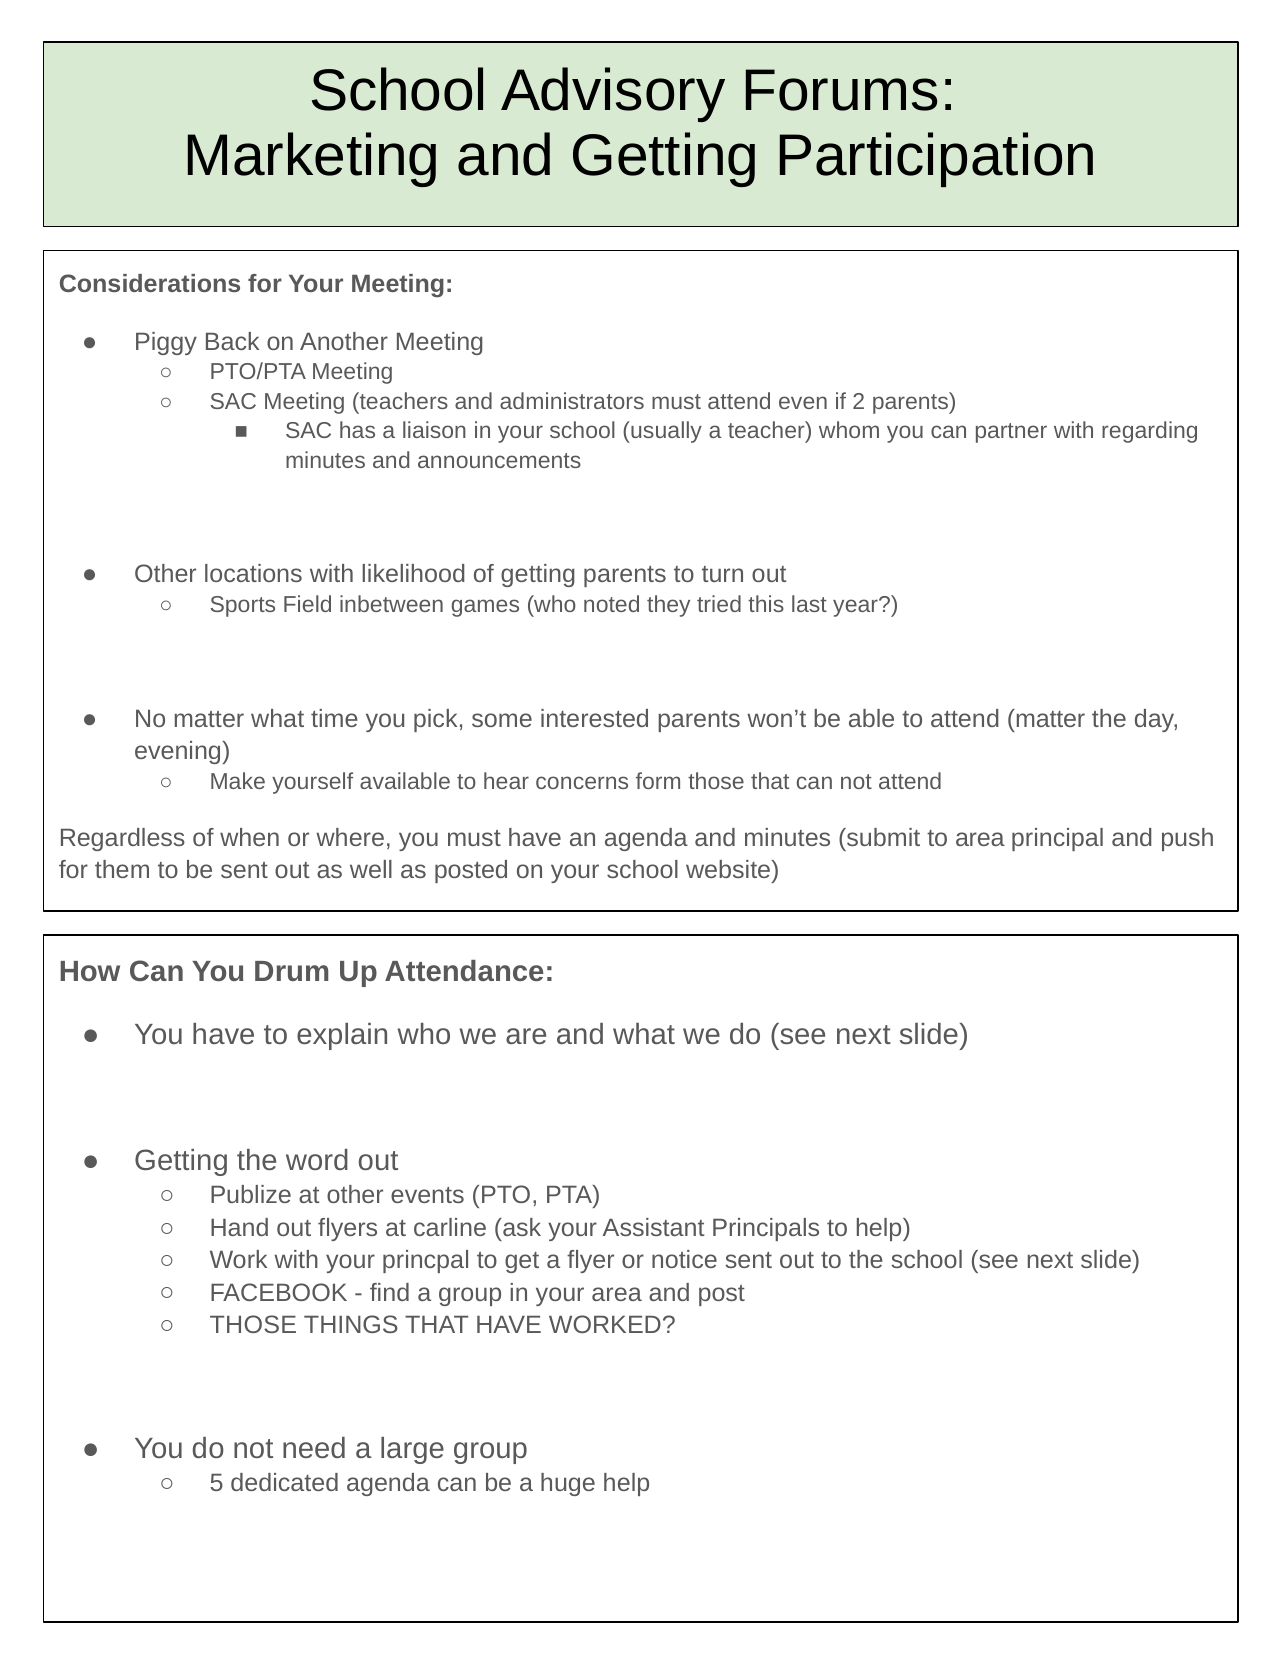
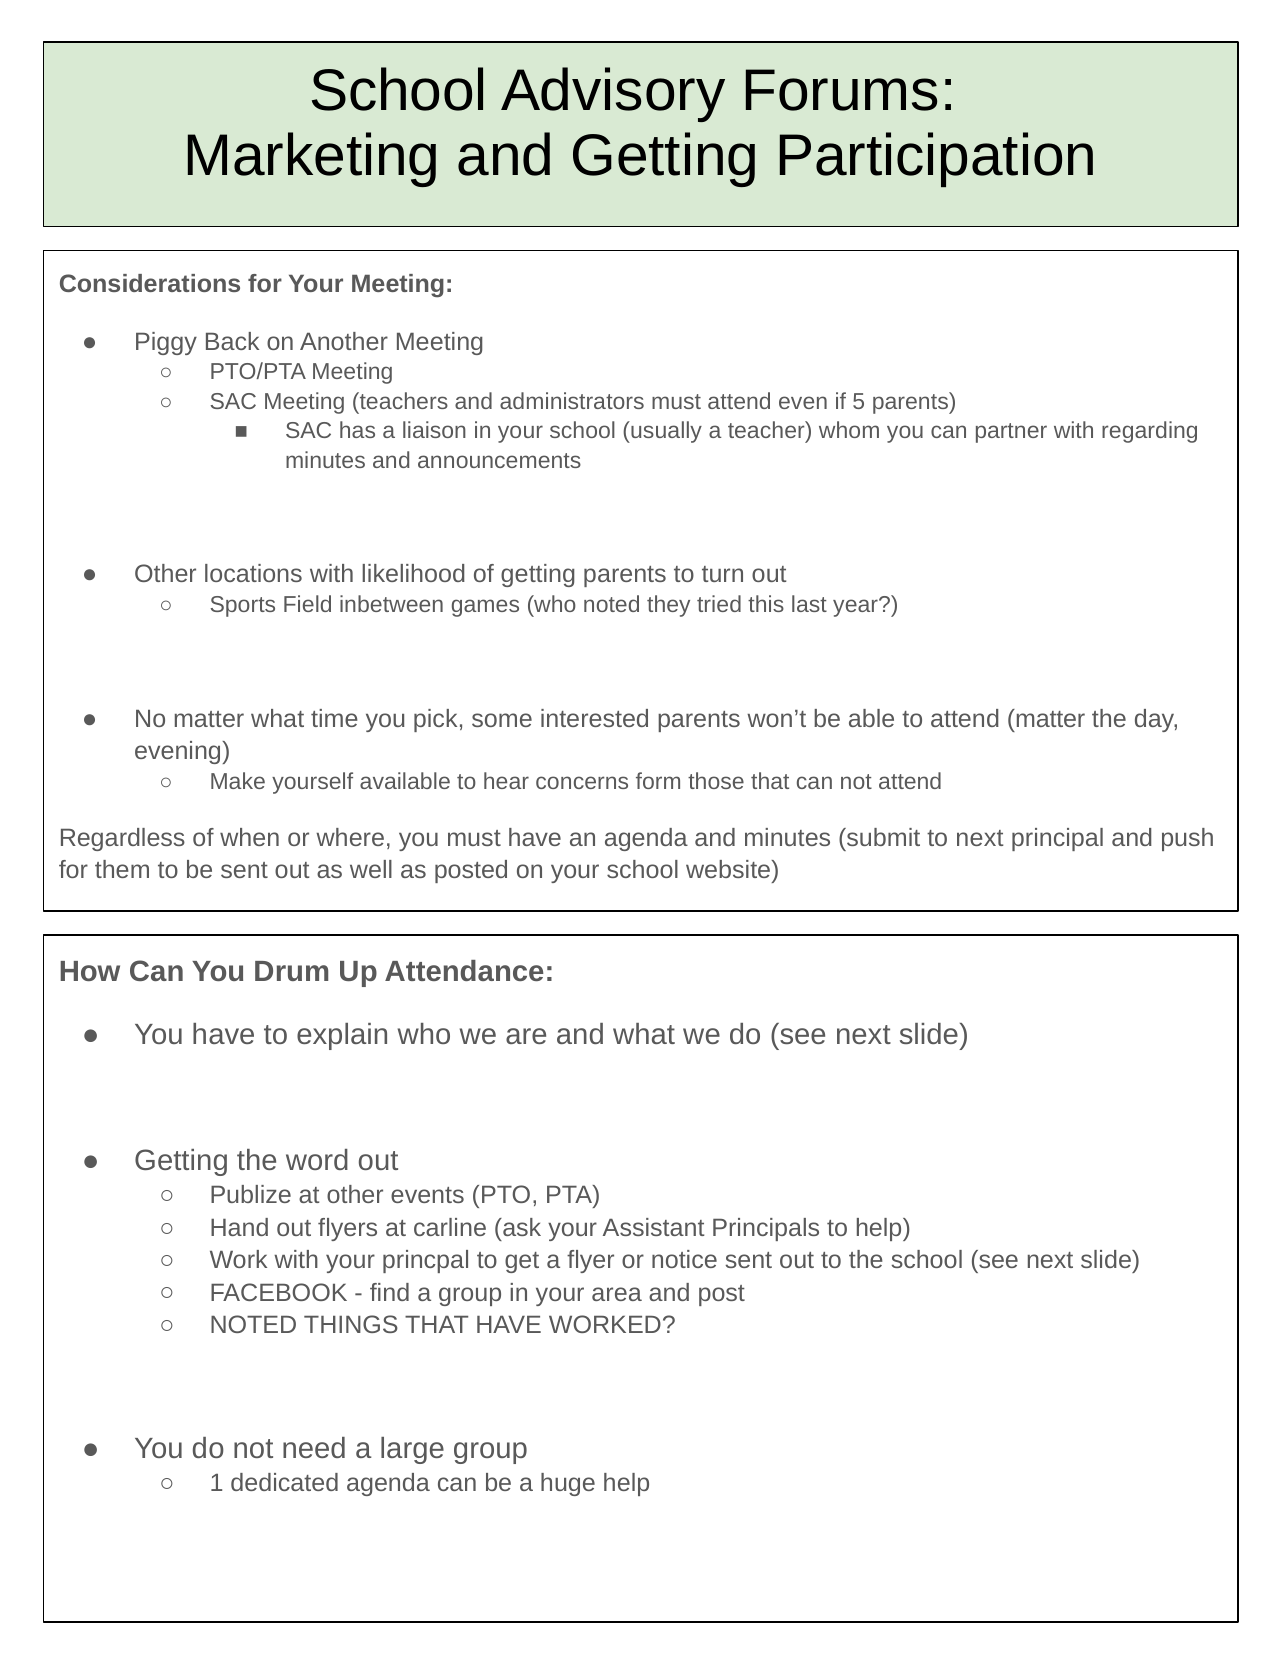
2: 2 -> 5 (859, 402)
to area: area -> next (980, 838)
THOSE: THOSE -> NOTED (253, 1325)
5: 5 -> 1 (217, 1483)
